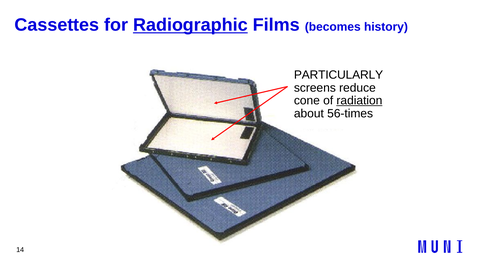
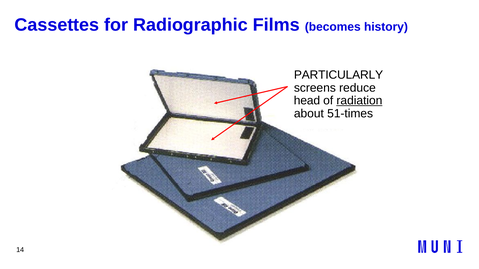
Radiographic underline: present -> none (190, 25)
cone: cone -> head (307, 101)
56-times: 56-times -> 51-times (350, 114)
